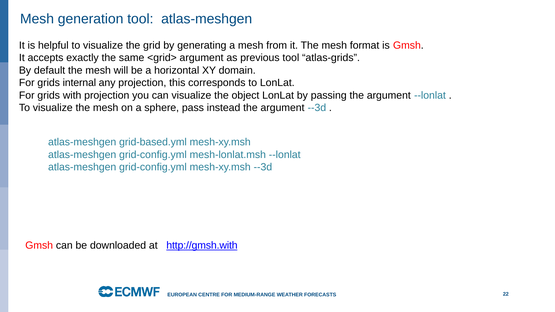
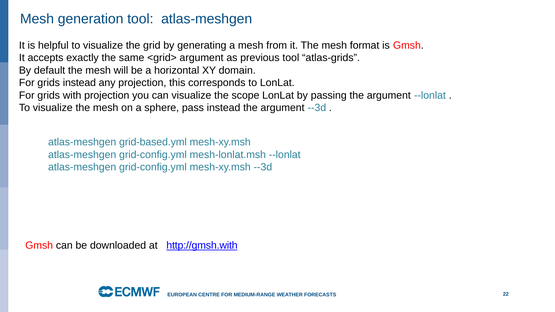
grids internal: internal -> instead (79, 83)
object: object -> scope (245, 95)
